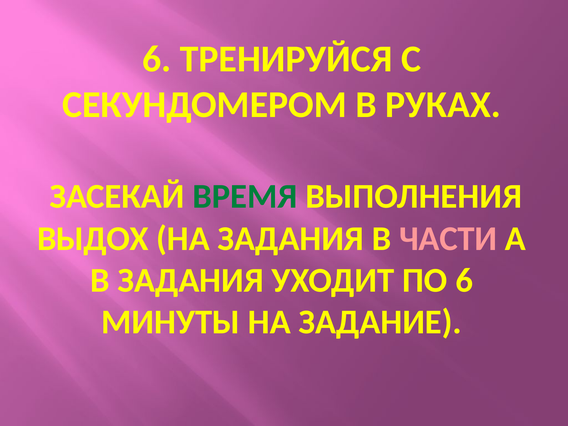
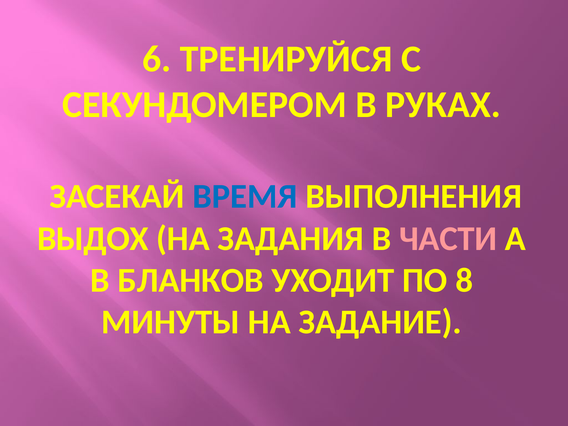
ВРЕМЯ colour: green -> blue (245, 196)
В ЗАДАНИЯ: ЗАДАНИЯ -> БЛАНКОВ (191, 280)
ПО 6: 6 -> 8 (464, 280)
